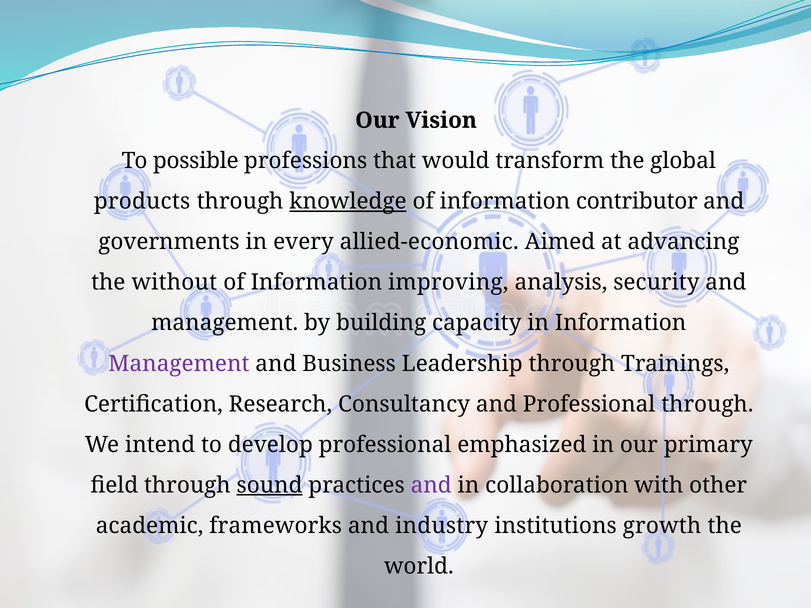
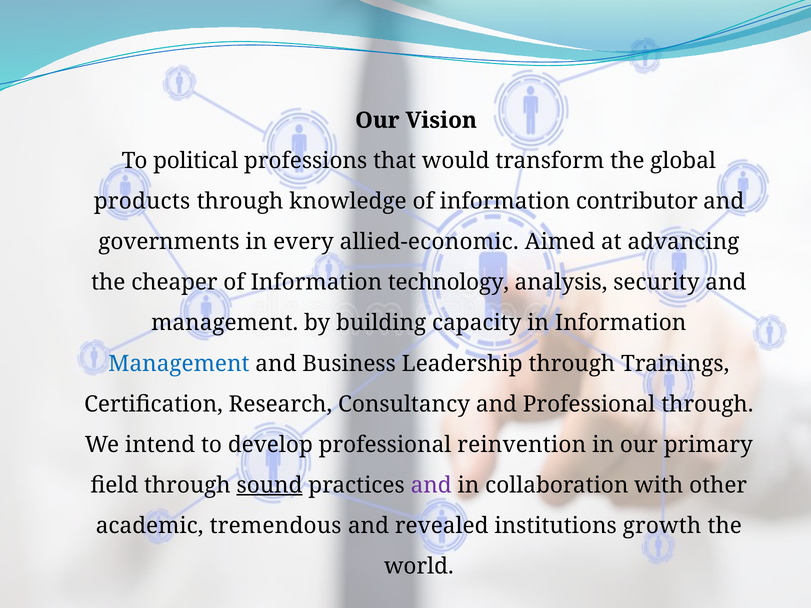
possible: possible -> political (196, 161)
knowledge underline: present -> none (348, 202)
without: without -> cheaper (174, 283)
improving: improving -> technology (448, 283)
Management colour: purple -> blue (179, 364)
emphasized: emphasized -> reinvention (522, 445)
frameworks: frameworks -> tremendous (276, 526)
industry: industry -> revealed (442, 526)
